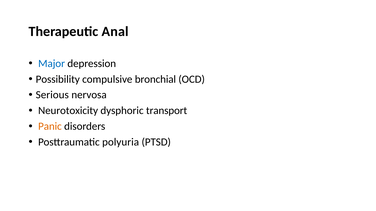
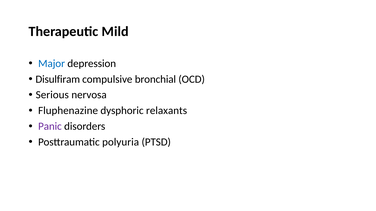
Anal: Anal -> Mild (115, 32)
Possibility: Possibility -> Disulfiram (58, 79)
Neurotoxicity: Neurotoxicity -> Fluphenazine (68, 111)
transport: transport -> relaxants (167, 111)
Panic colour: orange -> purple (50, 127)
